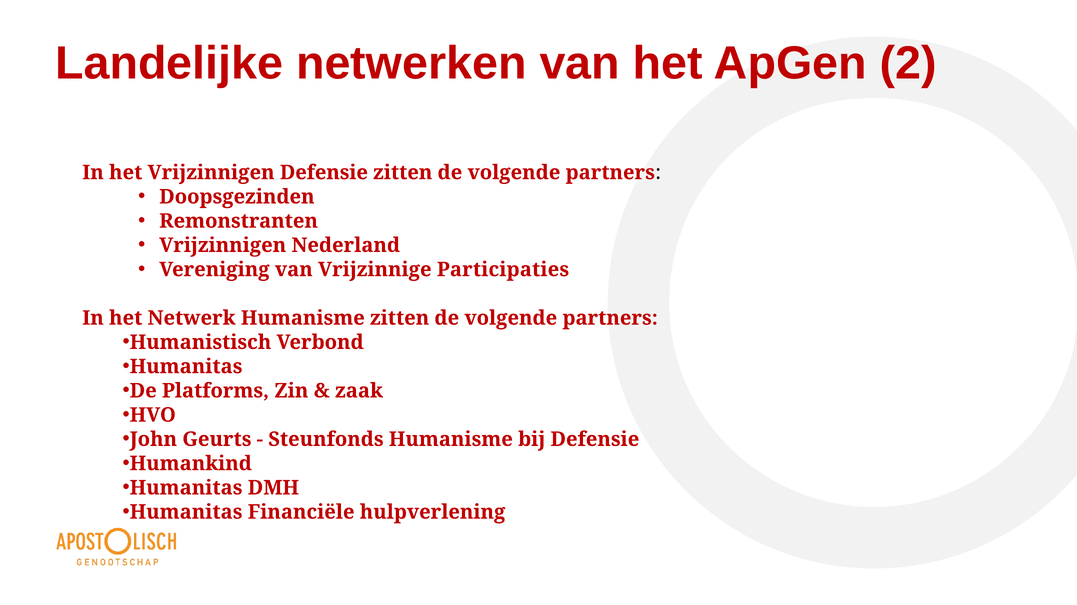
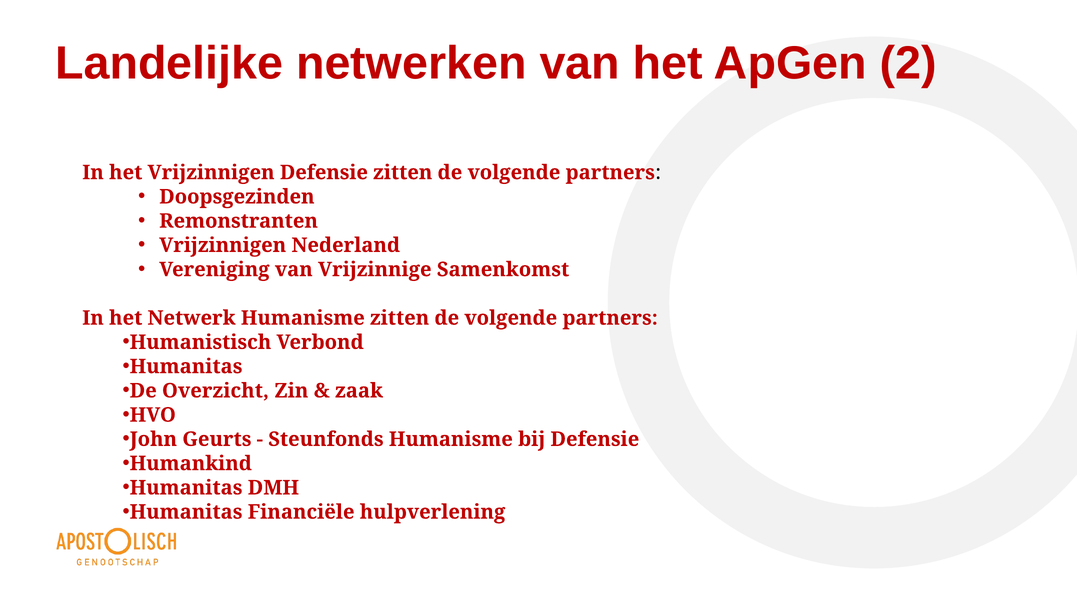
Participaties: Participaties -> Samenkomst (503, 270)
Platforms: Platforms -> Overzicht (215, 391)
